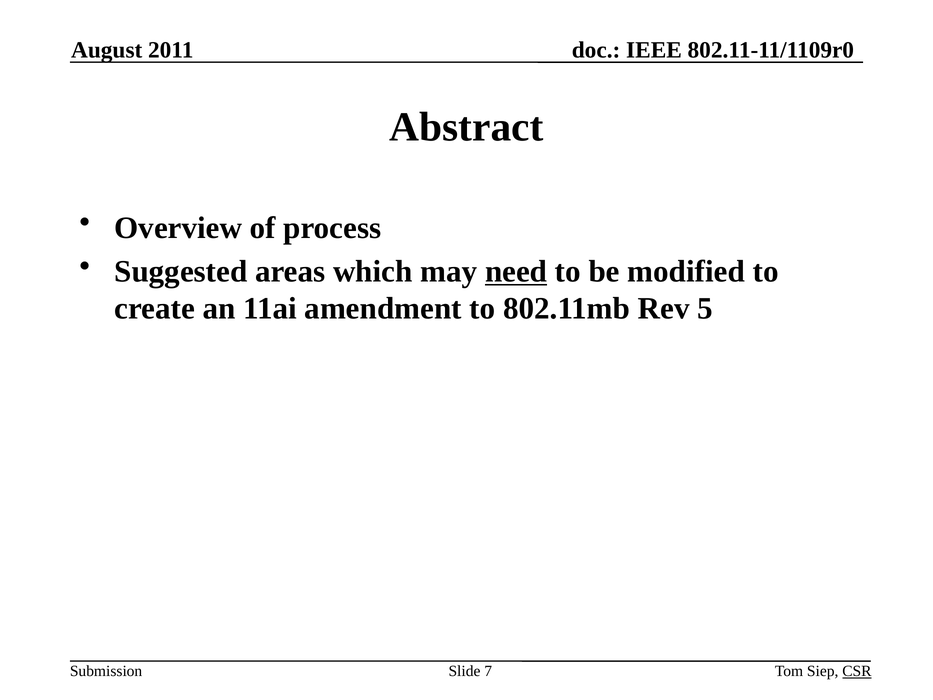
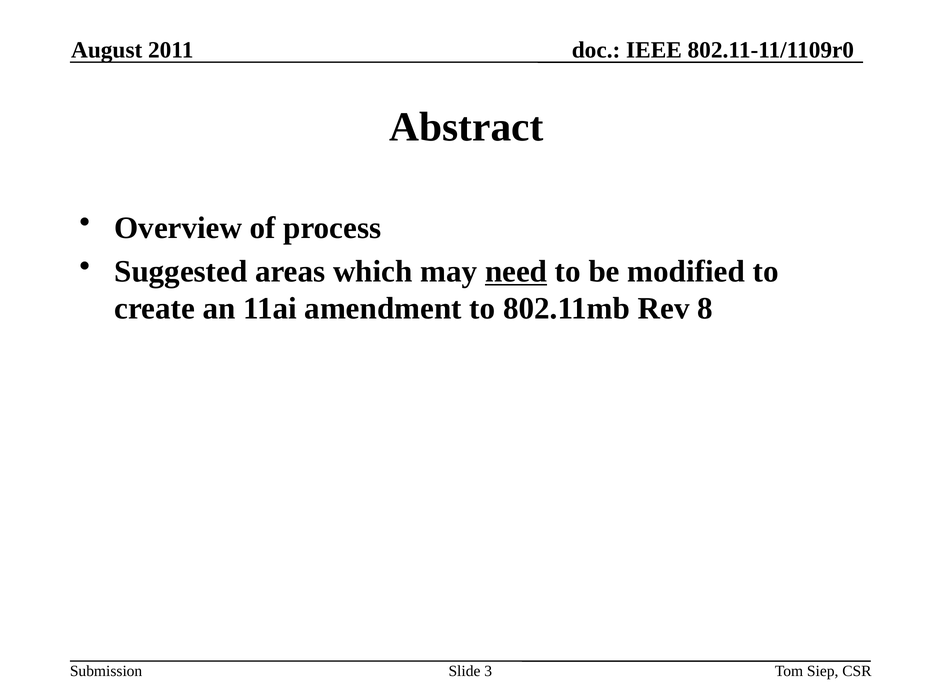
5: 5 -> 8 (705, 309)
CSR underline: present -> none (857, 671)
7: 7 -> 3 (488, 671)
